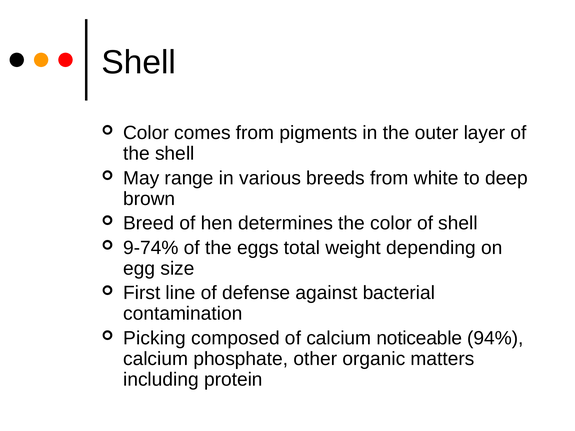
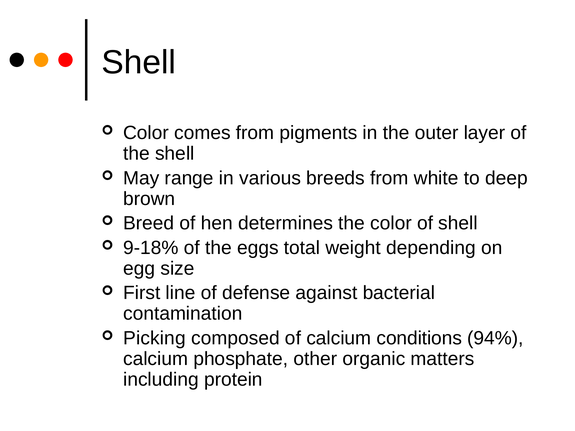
9-74%: 9-74% -> 9-18% (151, 248)
noticeable: noticeable -> conditions (419, 338)
